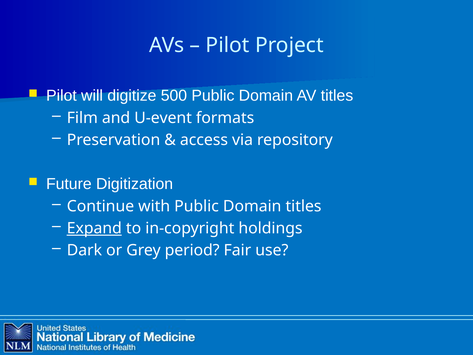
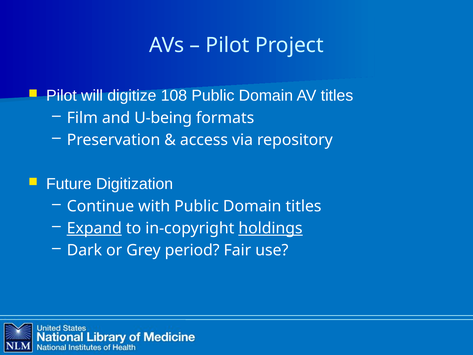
500: 500 -> 108 (174, 96)
U-event: U-event -> U-being (163, 118)
holdings underline: none -> present (271, 228)
